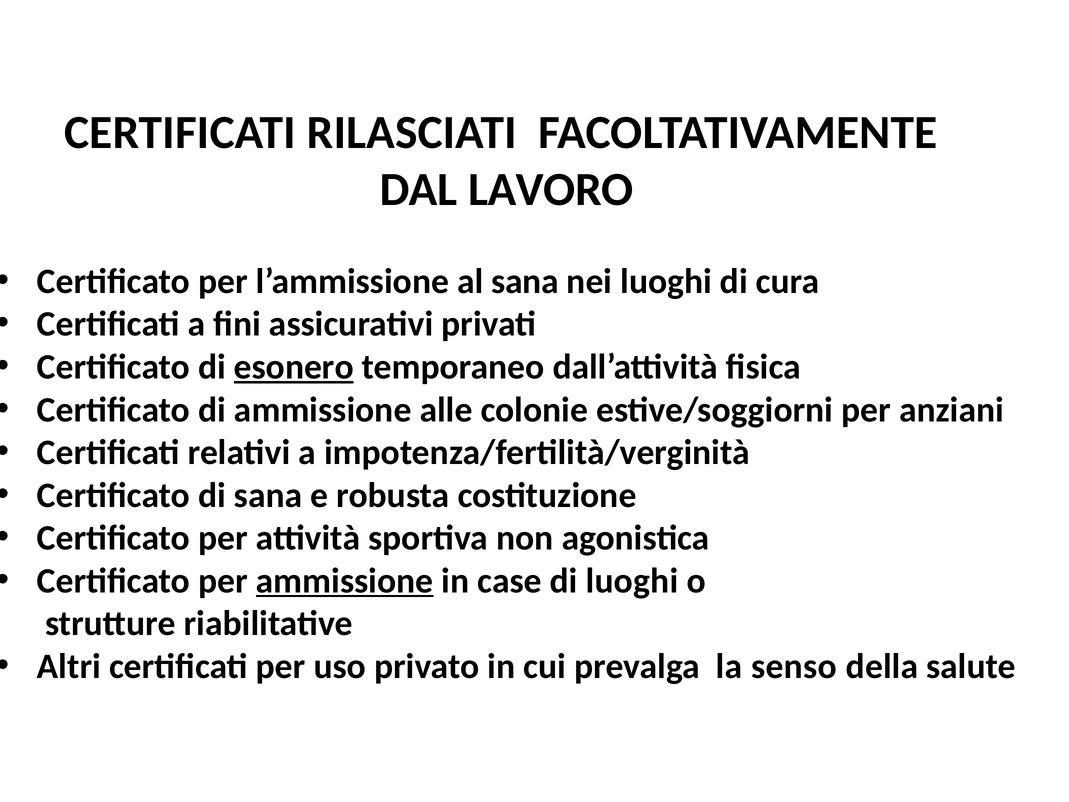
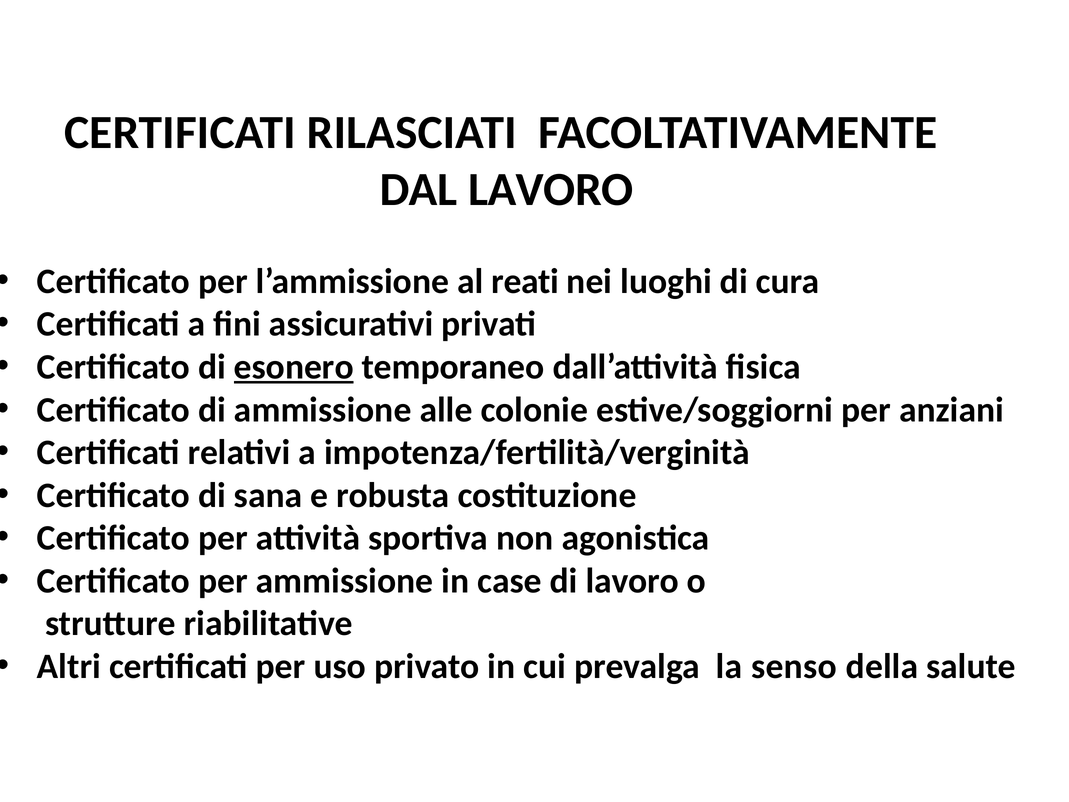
al sana: sana -> reati (525, 281)
ammissione underline: present -> none (345, 581)
di luoghi: luoghi -> lavoro (632, 581)
